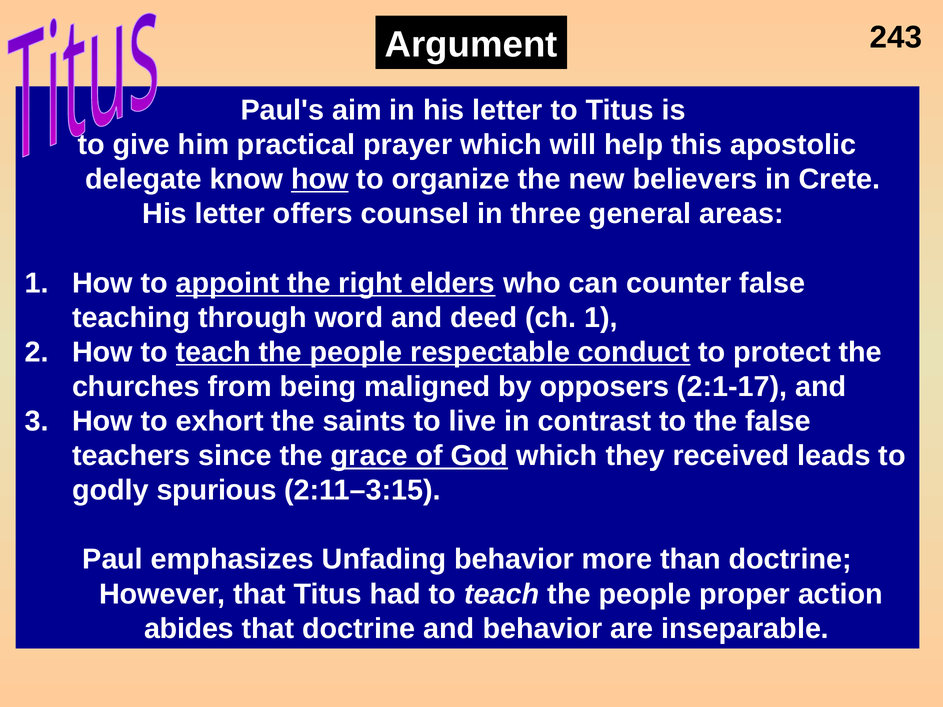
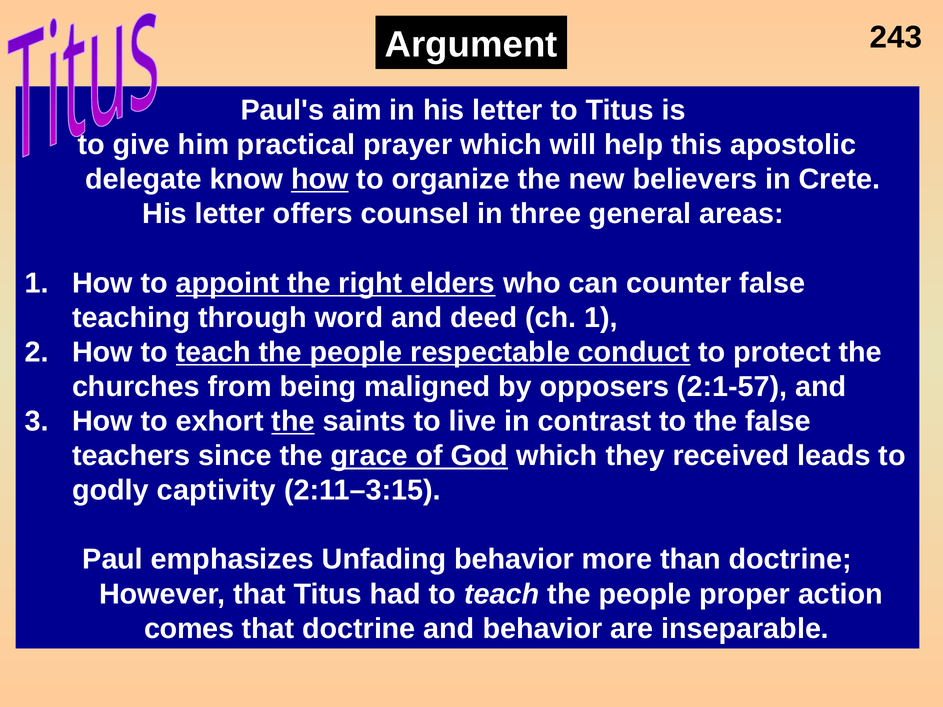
2:1-17: 2:1-17 -> 2:1-57 (732, 387)
the underline: none -> present (293, 421)
spurious: spurious -> captivity (216, 491)
abides: abides -> comes (189, 629)
